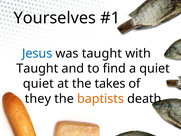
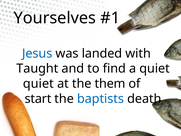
was taught: taught -> landed (102, 53)
takes: takes -> them (110, 84)
they: they -> start (38, 99)
baptists colour: orange -> blue (101, 99)
